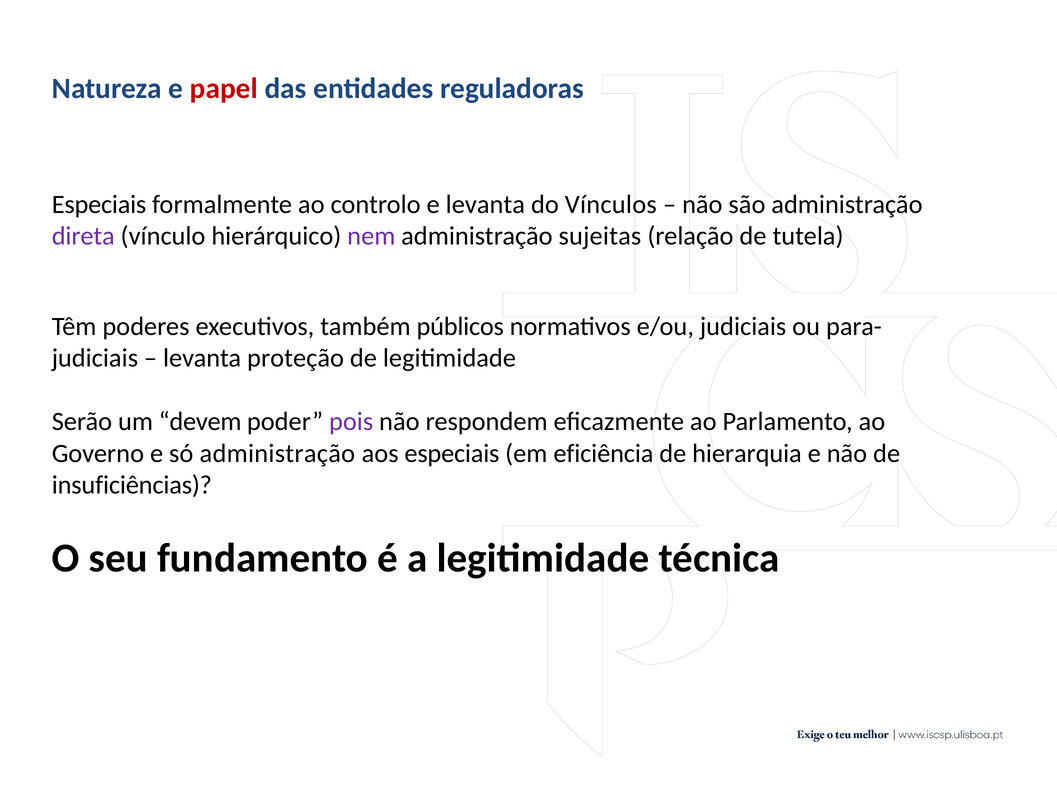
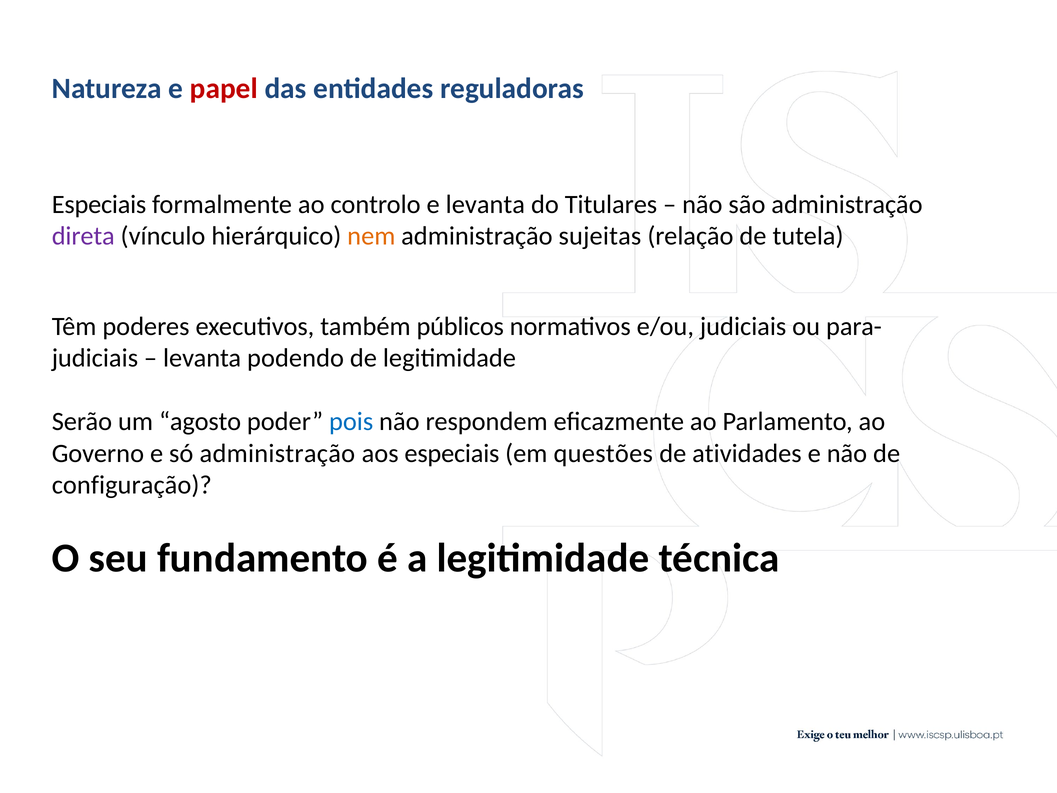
Vínculos: Vínculos -> Titulares (611, 204)
nem colour: purple -> orange (371, 236)
proteção: proteção -> podendo (296, 358)
devem: devem -> agosto (200, 421)
pois colour: purple -> blue (351, 421)
eficiência: eficiência -> questões (603, 453)
hierarquia: hierarquia -> atividades (747, 453)
insuficiências: insuficiências -> configuração (132, 485)
